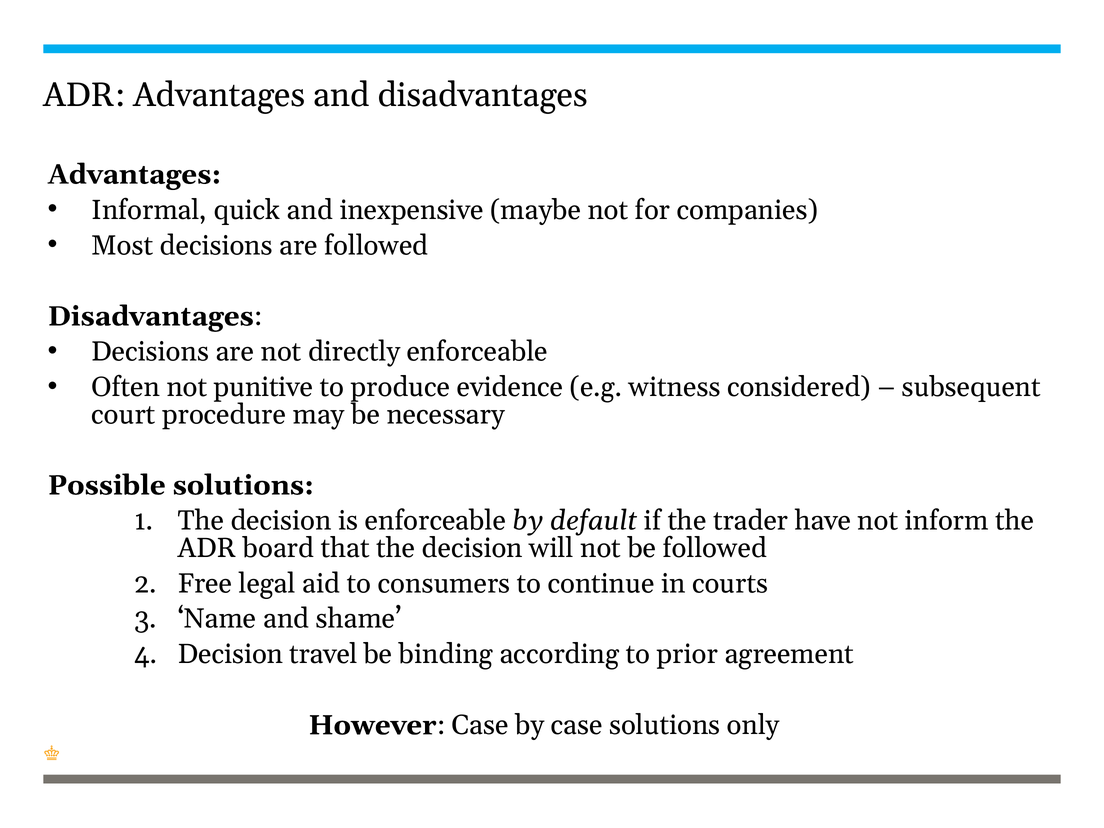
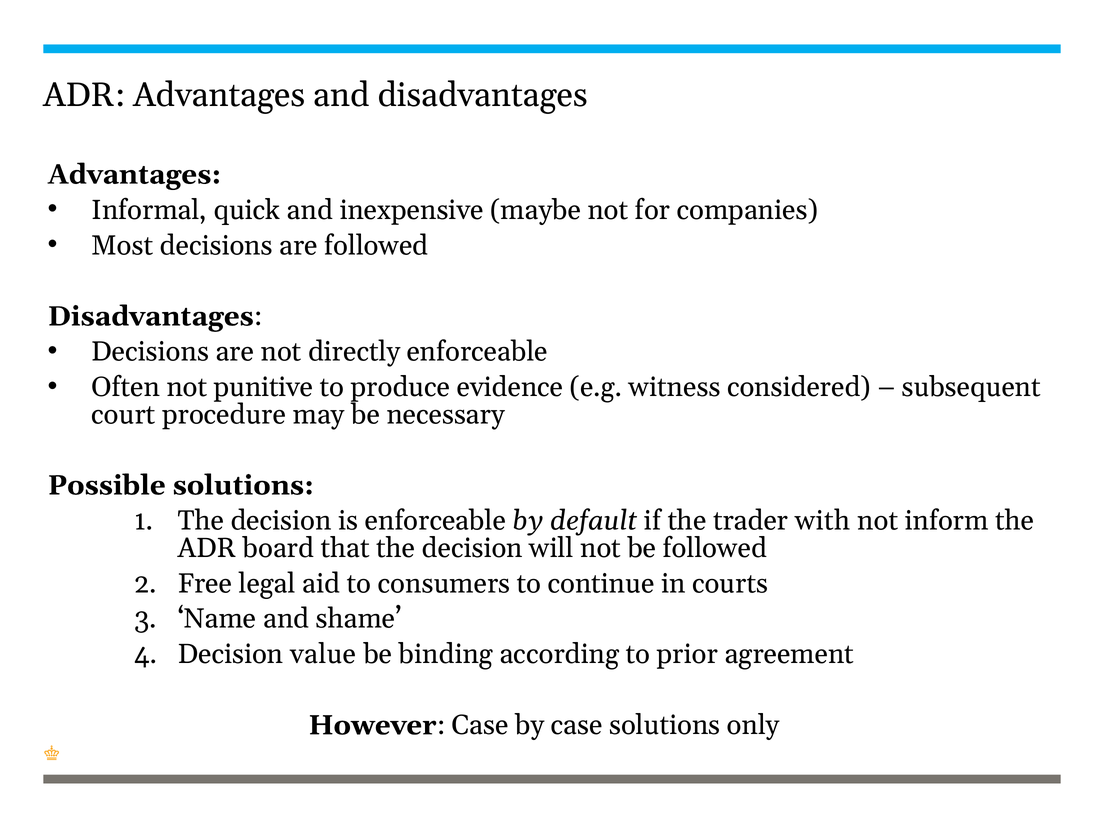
have: have -> with (823, 521)
travel: travel -> value (323, 654)
